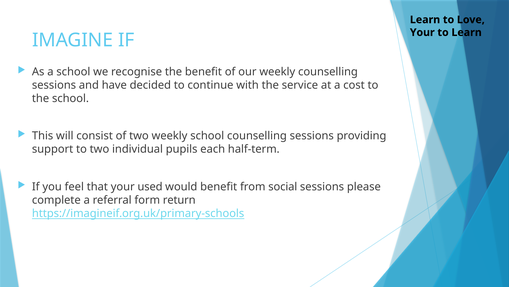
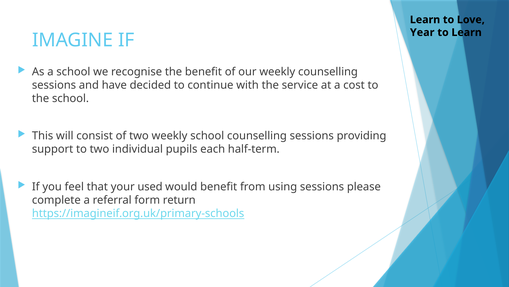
Your: Your -> Year (422, 32)
social: social -> using (283, 186)
